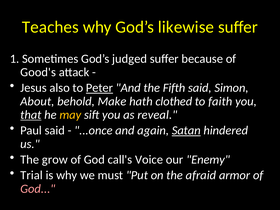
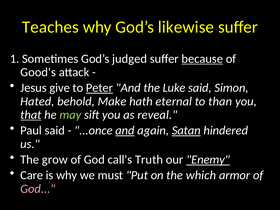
because underline: none -> present (202, 59)
also: also -> give (60, 88)
Fifth: Fifth -> Luke (174, 88)
About: About -> Hated (37, 101)
clothed: clothed -> eternal (174, 101)
faith: faith -> than (220, 101)
may colour: yellow -> light green (70, 115)
and underline: none -> present (125, 130)
Voice: Voice -> Truth (149, 160)
Enemy underline: none -> present (208, 160)
Trial: Trial -> Care (32, 175)
afraid: afraid -> which (201, 175)
